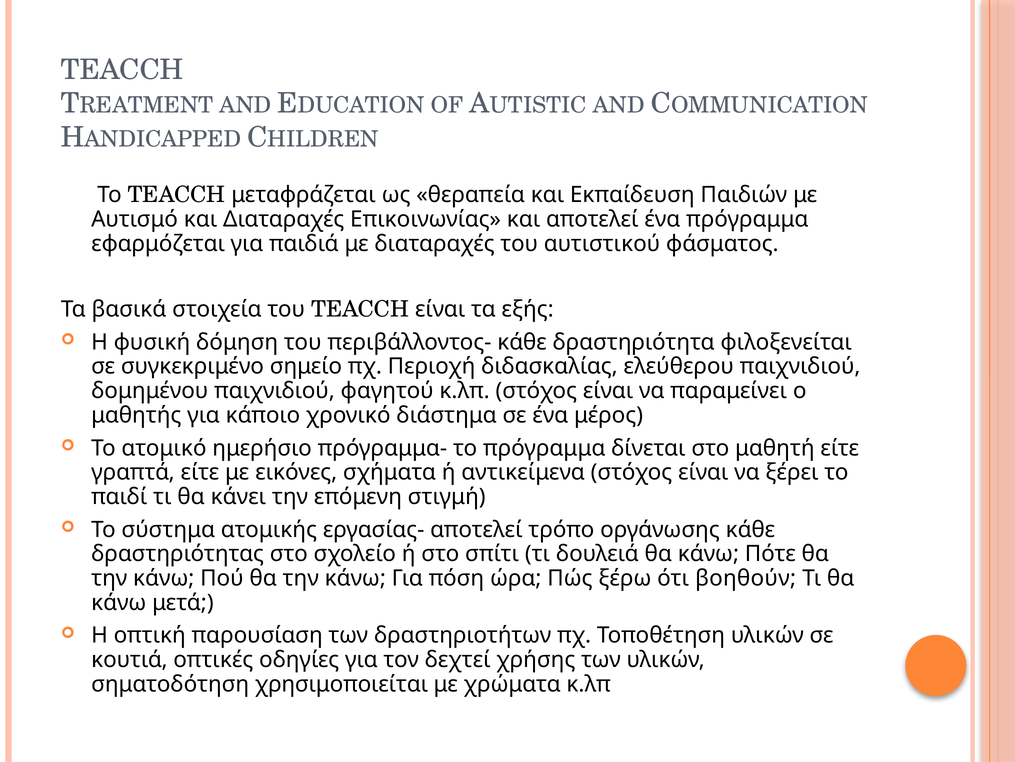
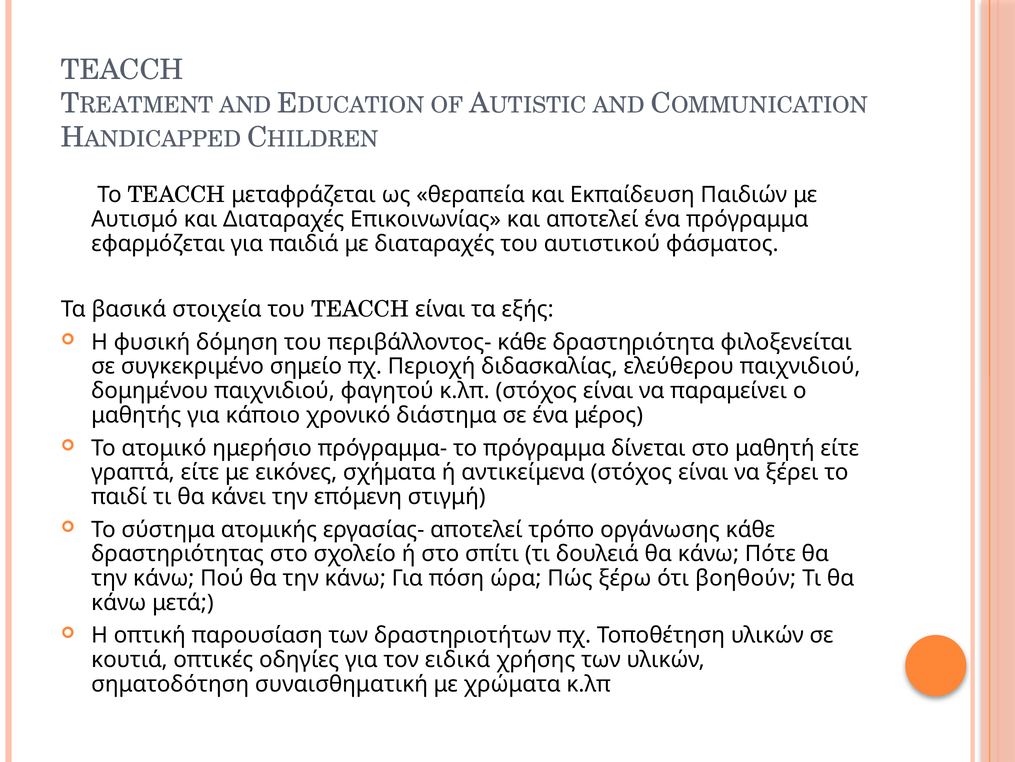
δεχτεί: δεχτεί -> ειδικά (458, 659)
χρησιμοποιείται: χρησιμοποιείται -> συναισθηματική (341, 684)
